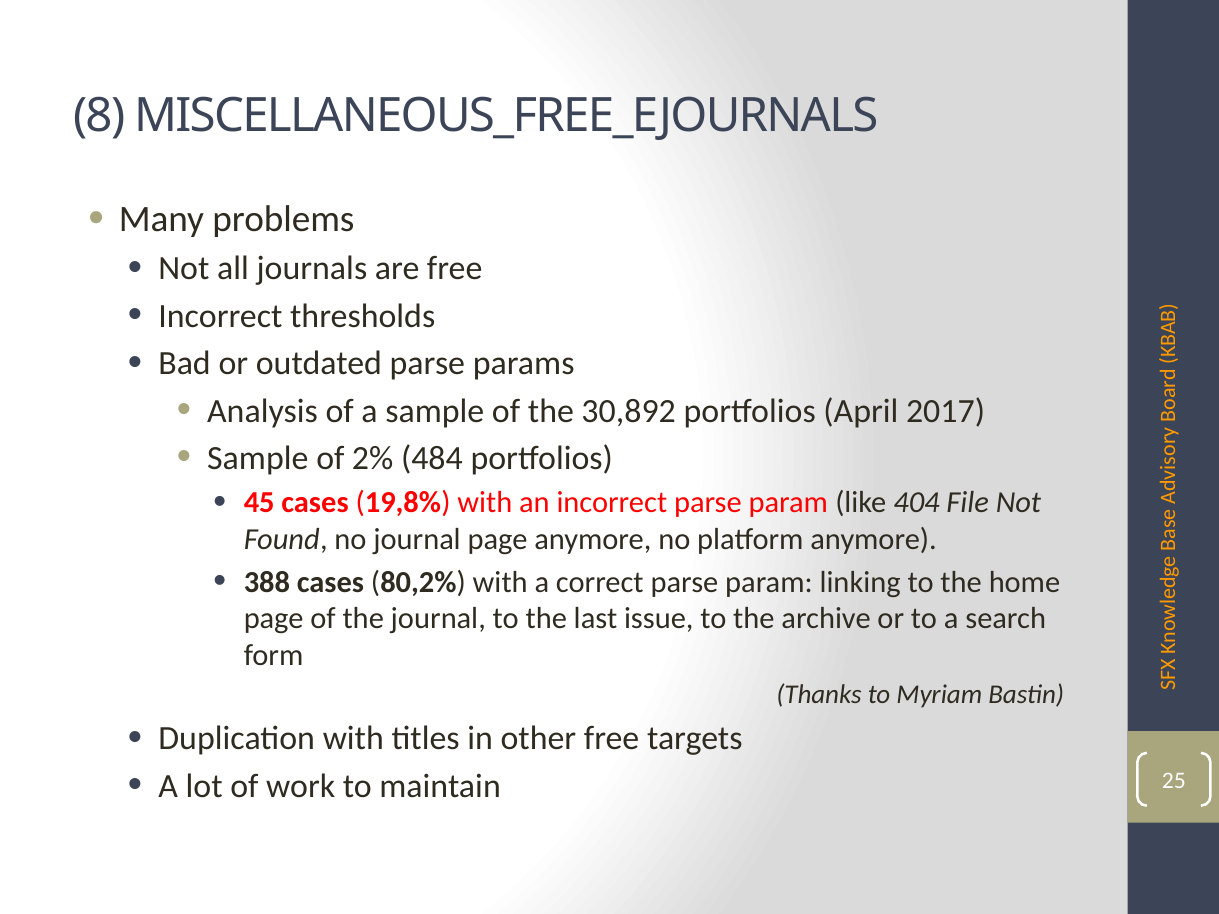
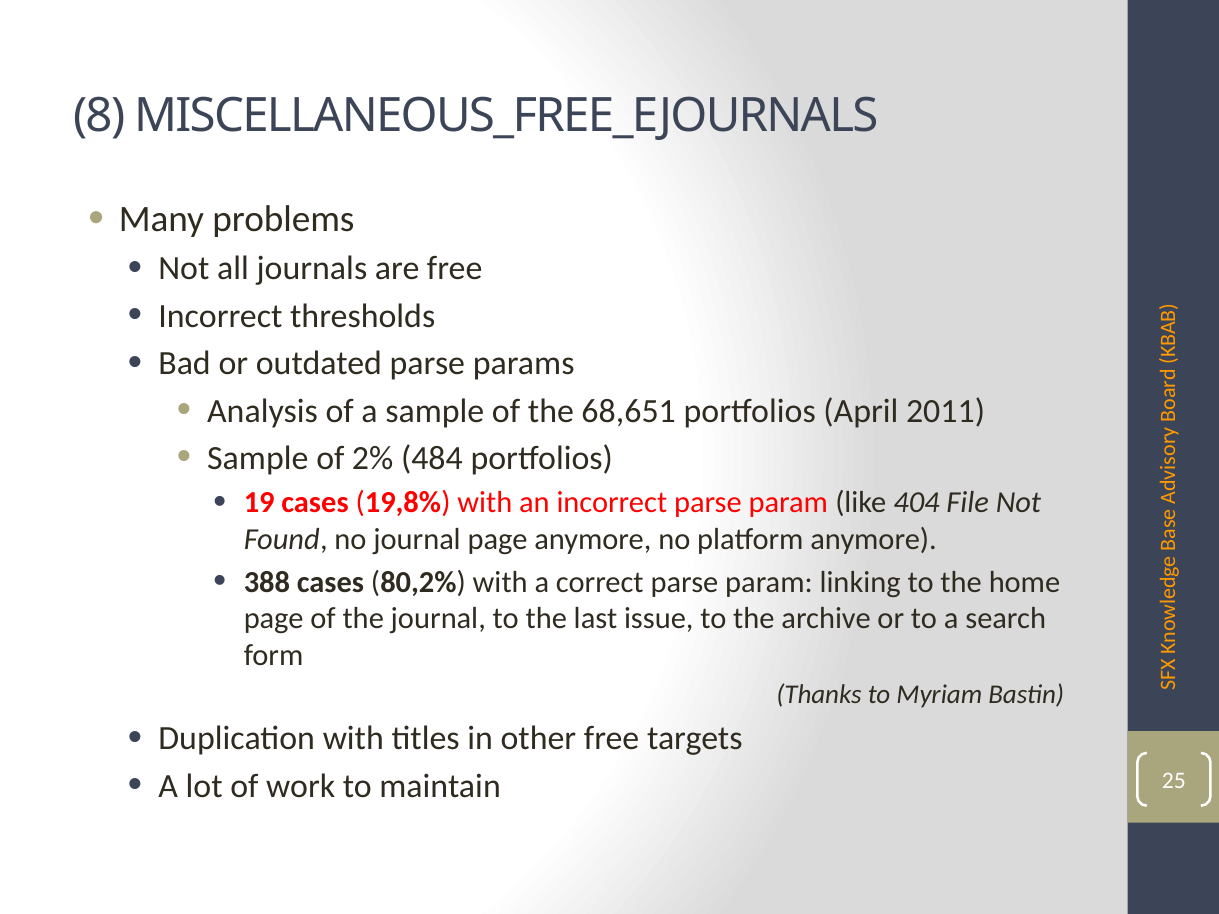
30,892: 30,892 -> 68,651 (629, 411)
2017: 2017 -> 2011 (946, 411)
45: 45 -> 19 (259, 503)
